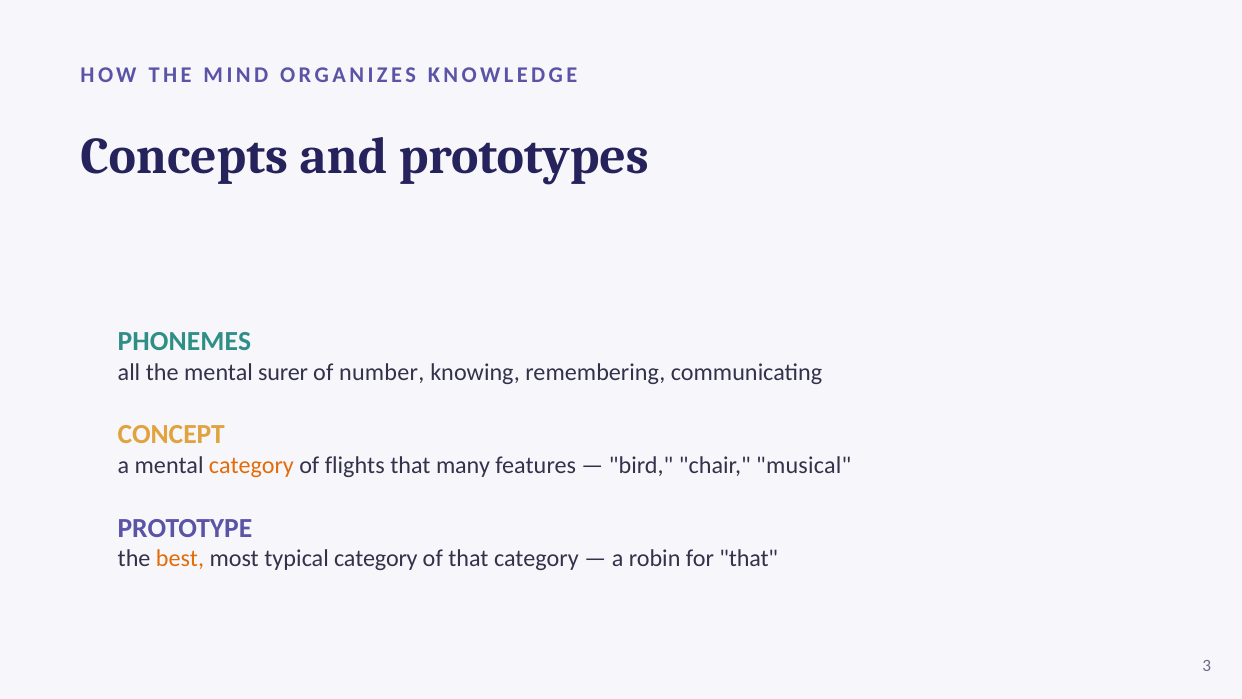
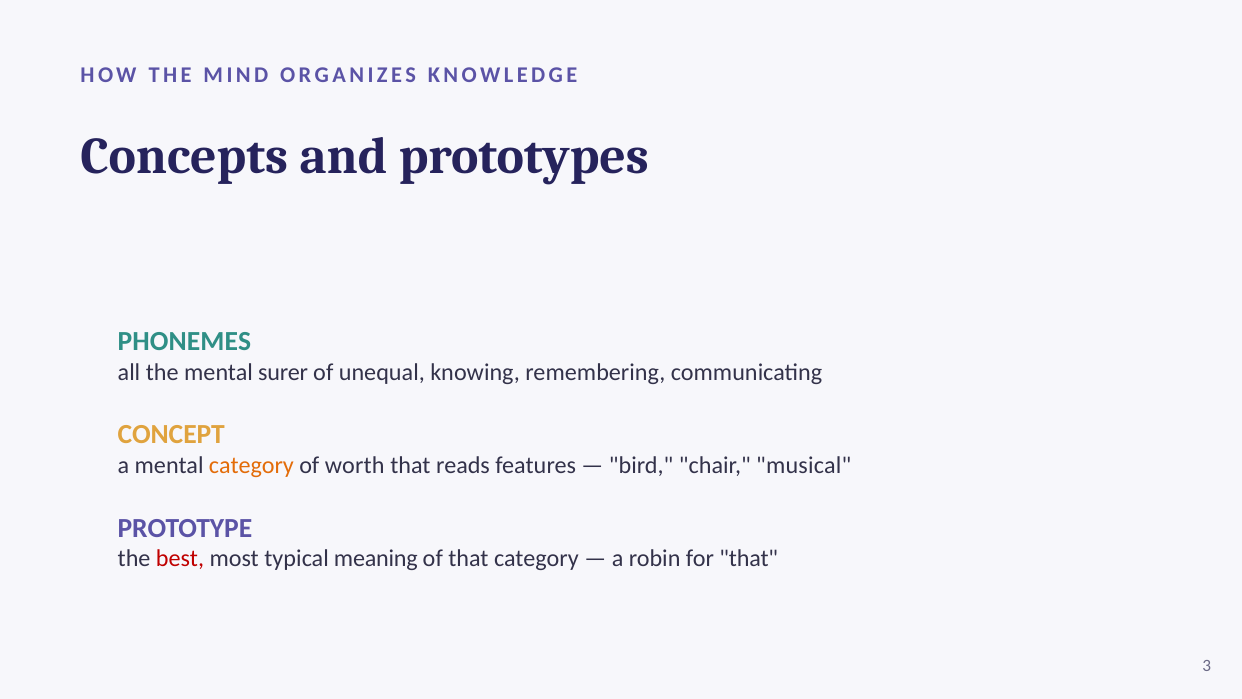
number: number -> unequal (382, 372)
flights: flights -> worth (355, 465)
many: many -> reads (463, 465)
best colour: orange -> red (180, 558)
typical category: category -> meaning (376, 558)
